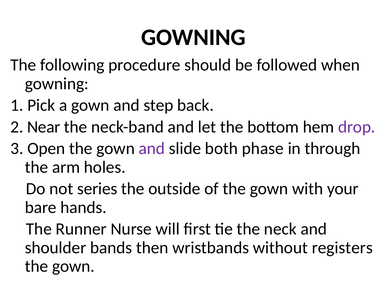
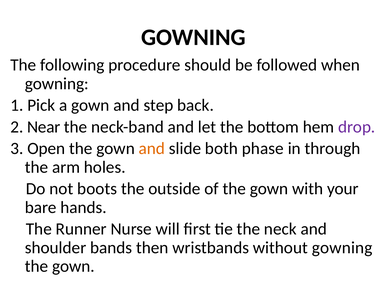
and colour: purple -> orange (152, 149)
series: series -> boots (97, 189)
without registers: registers -> gowning (342, 248)
